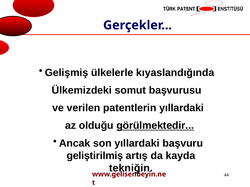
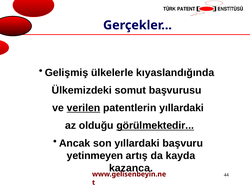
verilen underline: none -> present (84, 108)
geliştirilmiş: geliştirilmiş -> yetinmeyen (95, 156)
tekniğin: tekniğin -> kazanca (131, 169)
